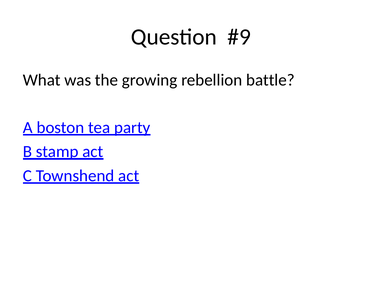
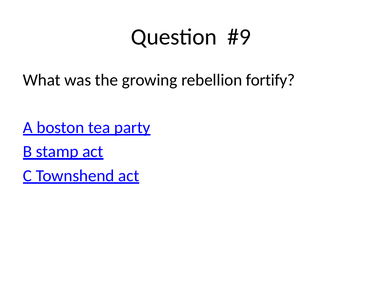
battle: battle -> fortify (270, 80)
